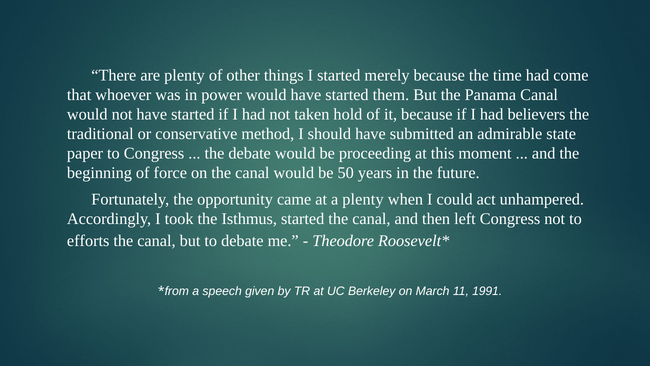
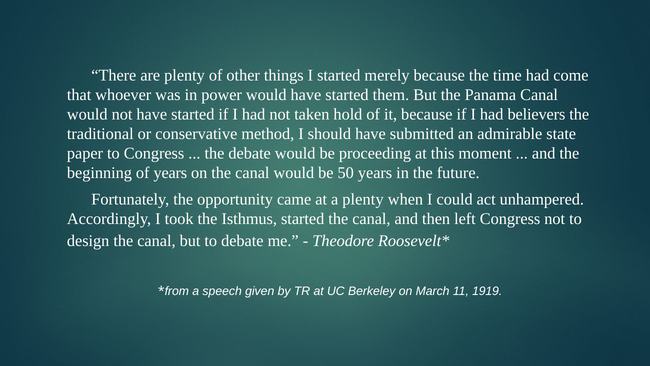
of force: force -> years (170, 173)
efforts: efforts -> design (88, 241)
1991: 1991 -> 1919 (487, 291)
